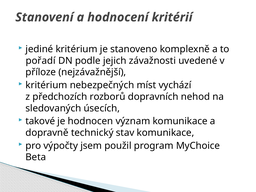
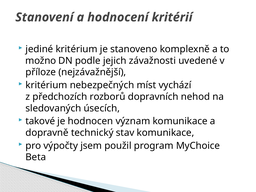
pořadí: pořadí -> možno (41, 61)
